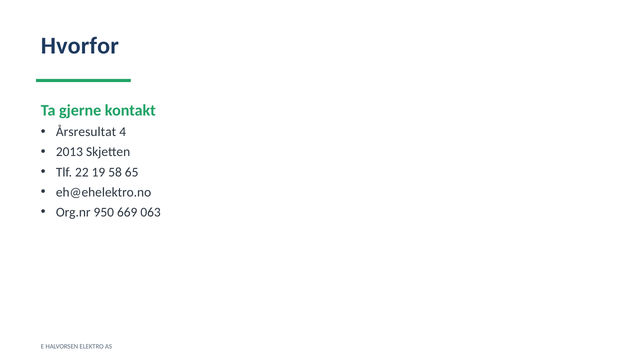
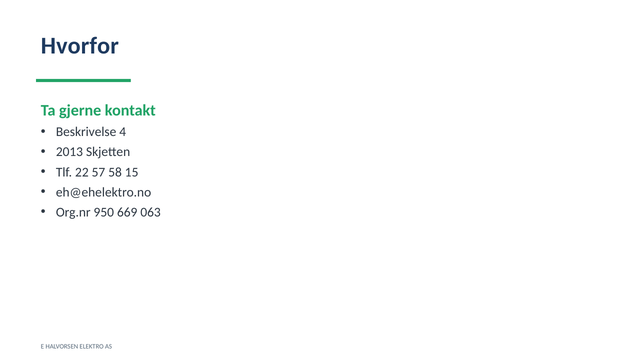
Årsresultat: Årsresultat -> Beskrivelse (86, 132)
19: 19 -> 57 (98, 172)
65: 65 -> 15 (132, 172)
